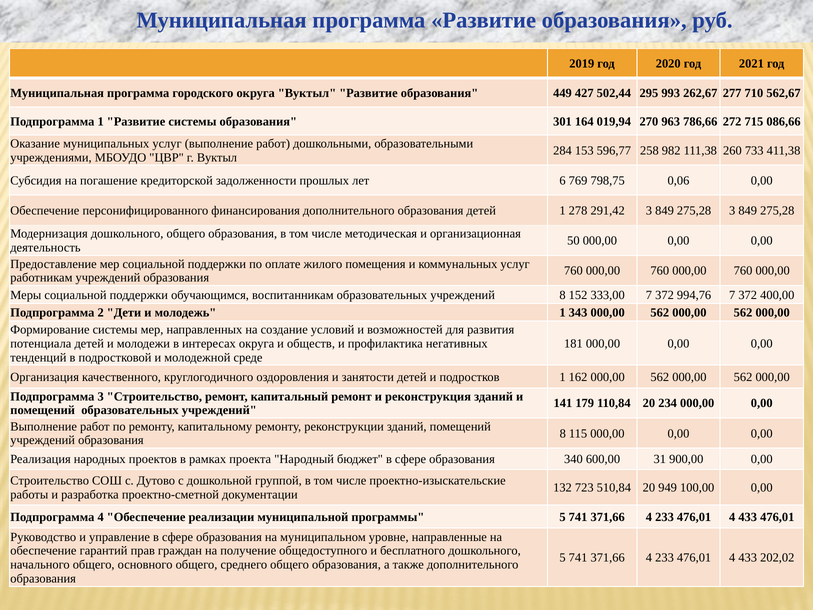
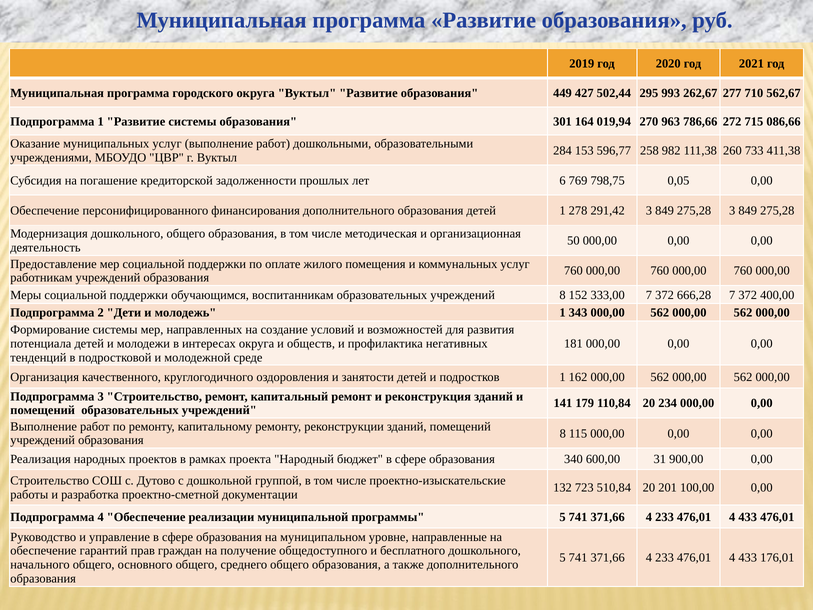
0,06: 0,06 -> 0,05 (679, 181)
994,76: 994,76 -> 666,28 (694, 295)
949: 949 -> 201 (668, 488)
202,02: 202,02 -> 176,01 (777, 558)
